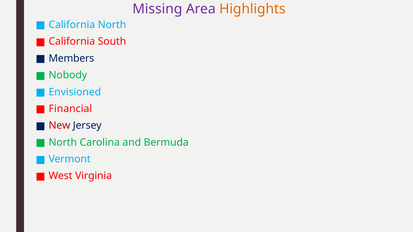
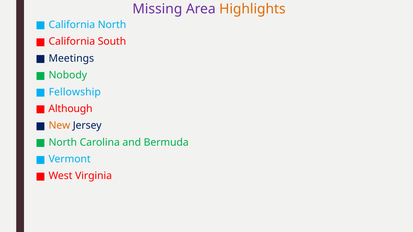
Members: Members -> Meetings (71, 58)
Envisioned: Envisioned -> Fellowship (75, 92)
Financial: Financial -> Although (70, 109)
New colour: red -> orange (59, 126)
